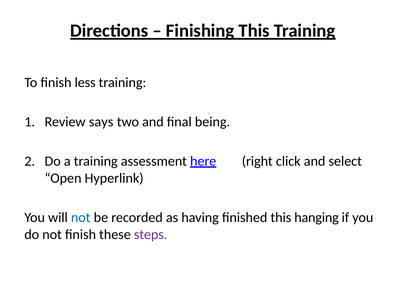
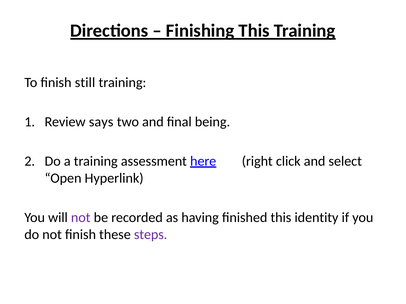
less: less -> still (85, 83)
not colour: blue -> purple (81, 218)
hanging: hanging -> identity (316, 218)
